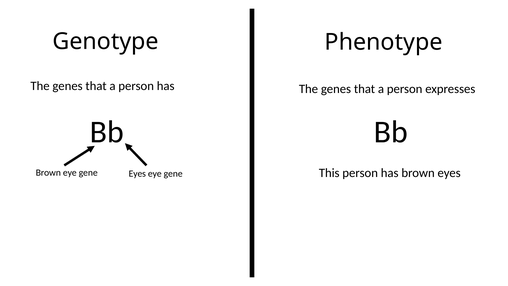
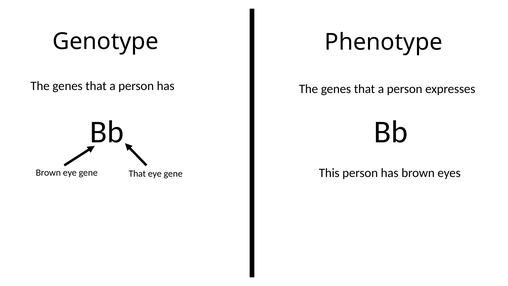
Eyes: Eyes -> That (137, 173)
